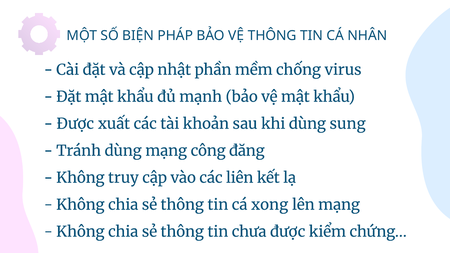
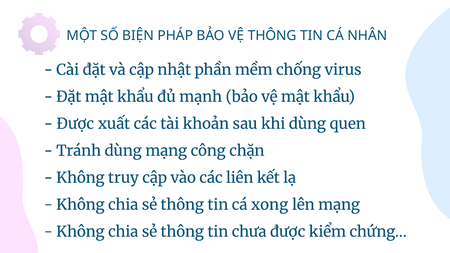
sung: sung -> quen (348, 124)
đăng: đăng -> chặn (247, 151)
